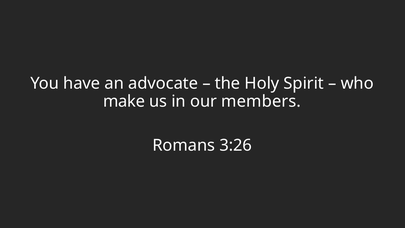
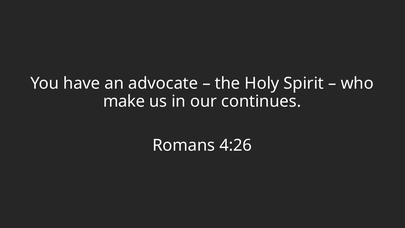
members: members -> continues (261, 101)
3:26: 3:26 -> 4:26 (236, 145)
